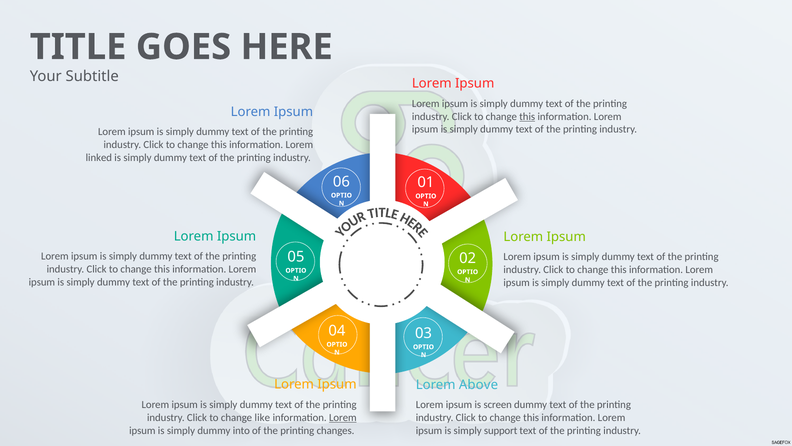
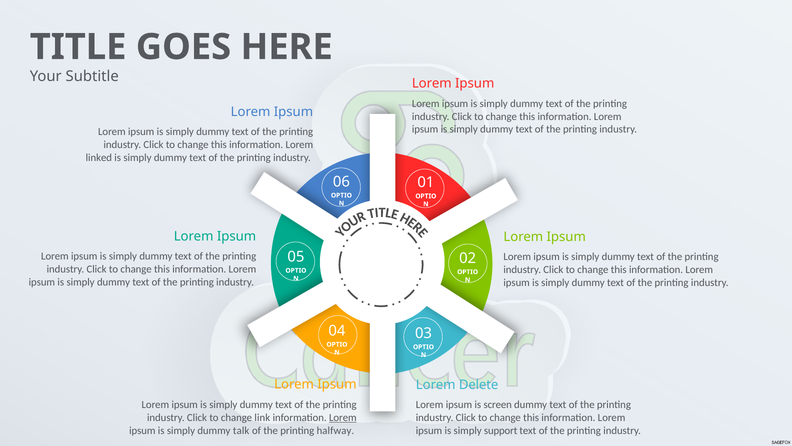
this underline: present -> none (527, 116)
Above: Above -> Delete (479, 384)
like: like -> link (262, 417)
into: into -> talk (241, 430)
changes: changes -> halfway (335, 430)
